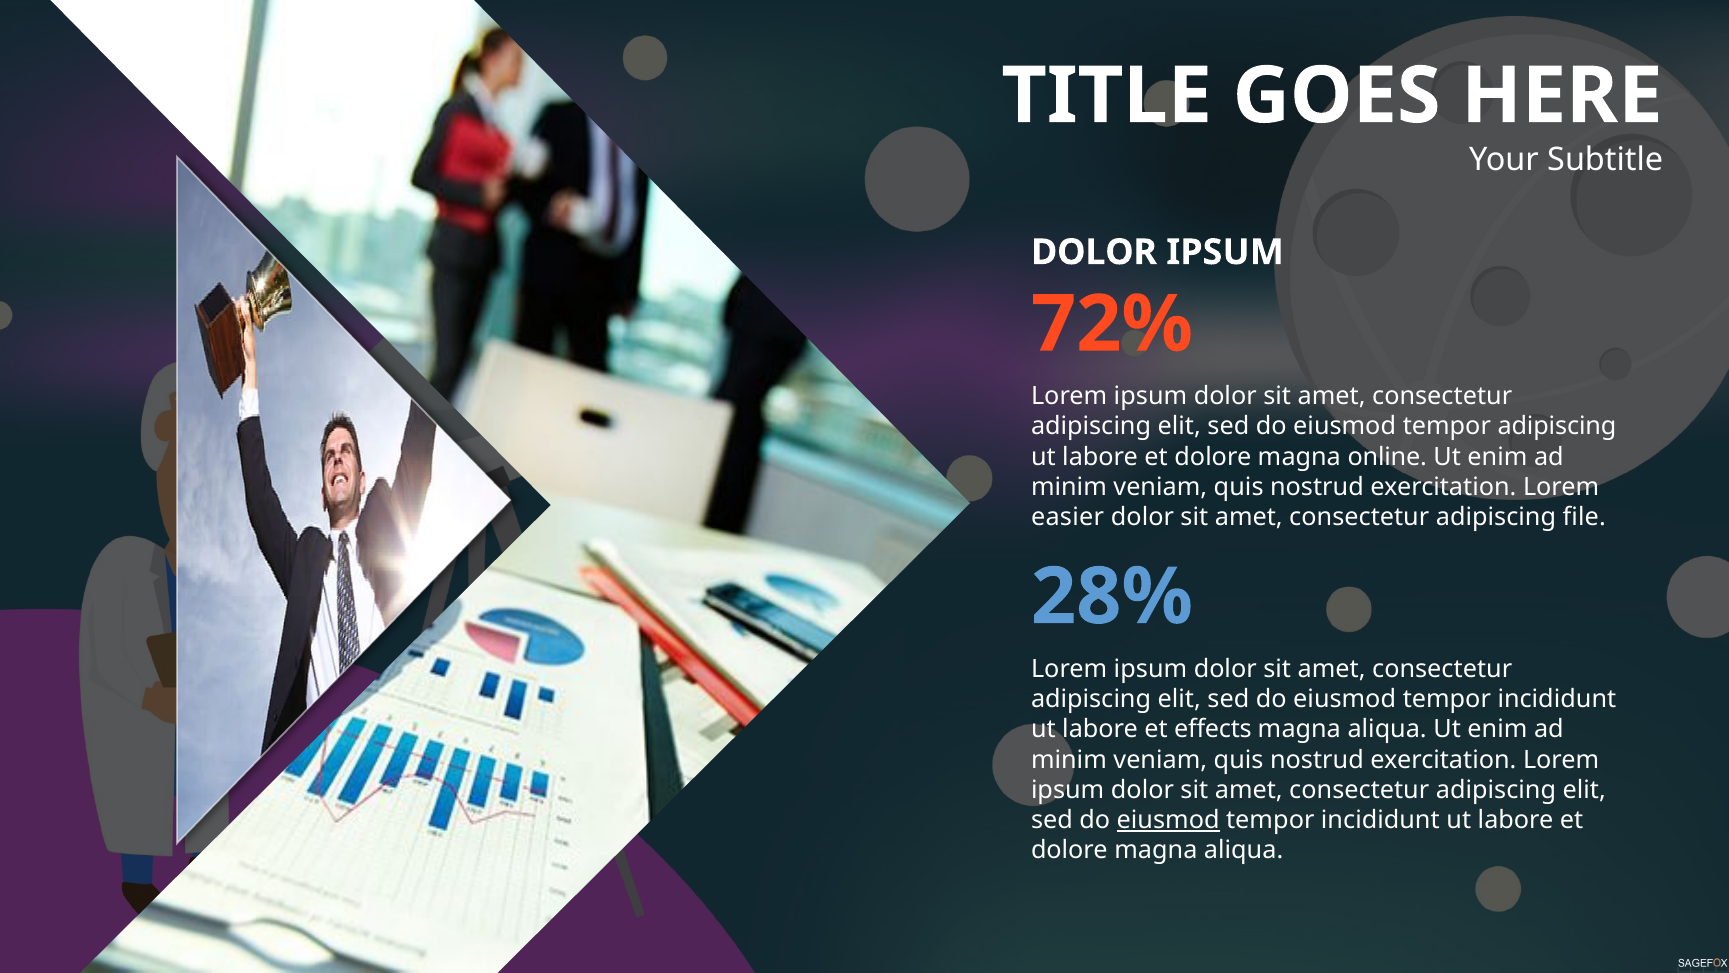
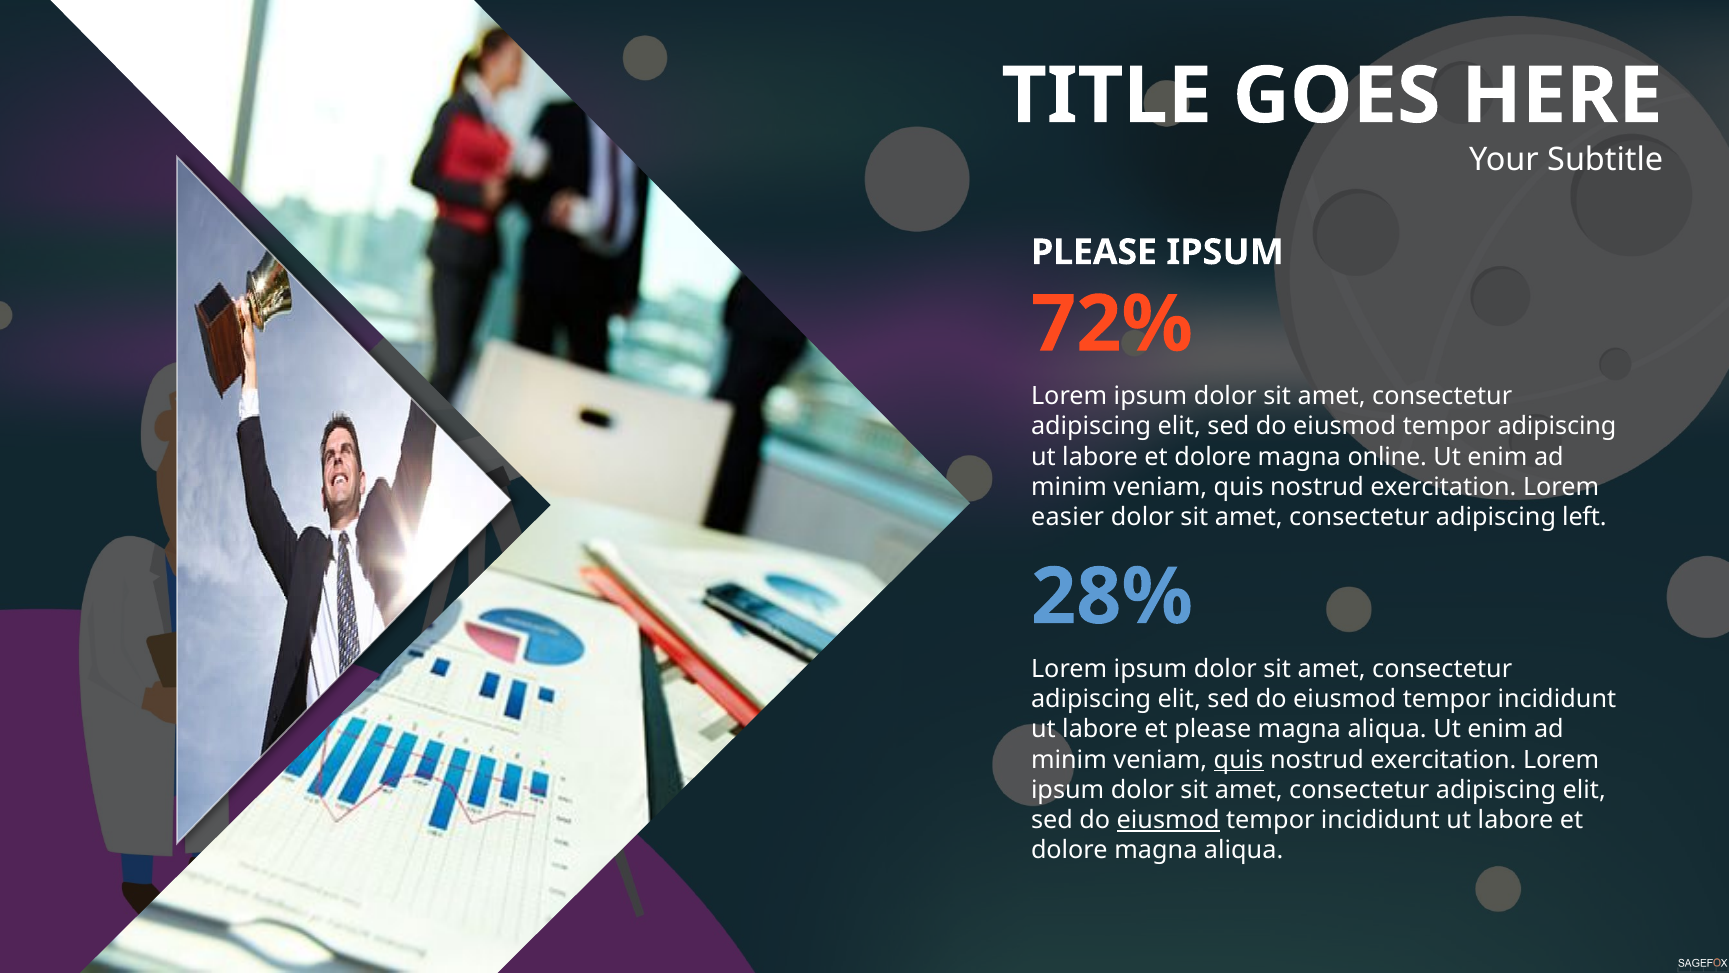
DOLOR: DOLOR -> PLEASE (1094, 252)
file: file -> left (1584, 517)
et effects: effects -> please (1213, 729)
quis underline: none -> present (1239, 759)
